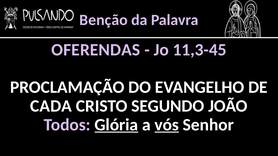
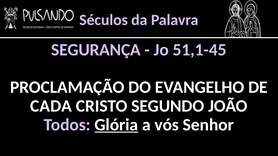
Benção: Benção -> Séculos (104, 20)
OFERENDAS: OFERENDAS -> SEGURANÇA (96, 50)
11,3-45: 11,3-45 -> 51,1-45 (200, 50)
vós underline: present -> none (167, 125)
